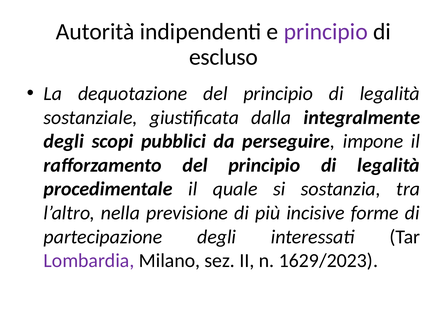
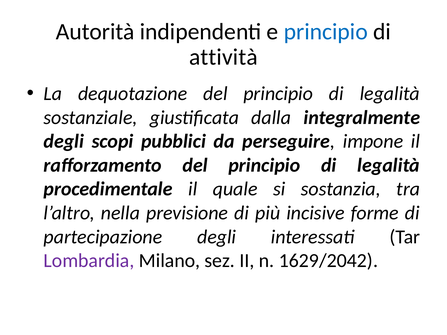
principio colour: purple -> blue (326, 32)
escluso: escluso -> attività (223, 57)
1629/2023: 1629/2023 -> 1629/2042 (328, 261)
